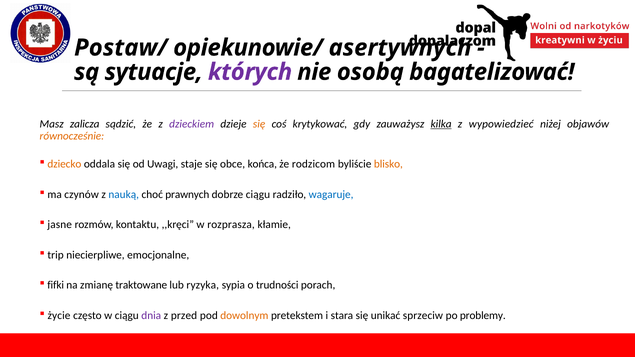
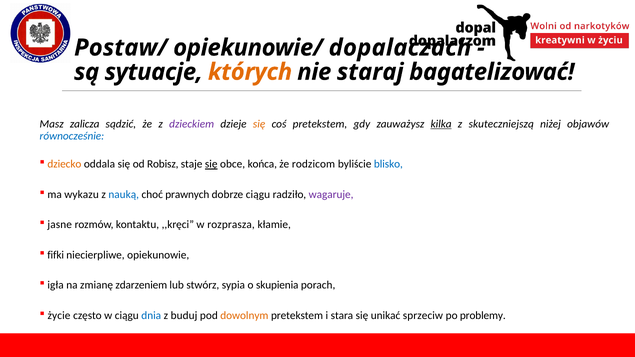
asertywnych: asertywnych -> dopalaczach (400, 48)
których colour: purple -> orange (250, 72)
osobą: osobą -> staraj (370, 72)
coś krytykować: krytykować -> pretekstem (320, 124)
wypowiedzieć: wypowiedzieć -> skuteczniejszą (501, 124)
równocześnie colour: orange -> blue (72, 136)
Uwagi: Uwagi -> Robisz (163, 164)
się underline: none -> present (211, 164)
blisko colour: orange -> blue (388, 164)
czynów: czynów -> wykazu (82, 195)
wagaruje colour: blue -> purple (331, 195)
trip: trip -> fifki (56, 255)
emocjonalne: emocjonalne -> opiekunowie (158, 255)
fifki: fifki -> igła (56, 285)
traktowane: traktowane -> zdarzeniem (141, 285)
ryzyka: ryzyka -> stwórz (203, 285)
trudności: trudności -> skupienia (277, 285)
dnia colour: purple -> blue (151, 316)
przed: przed -> buduj (184, 316)
